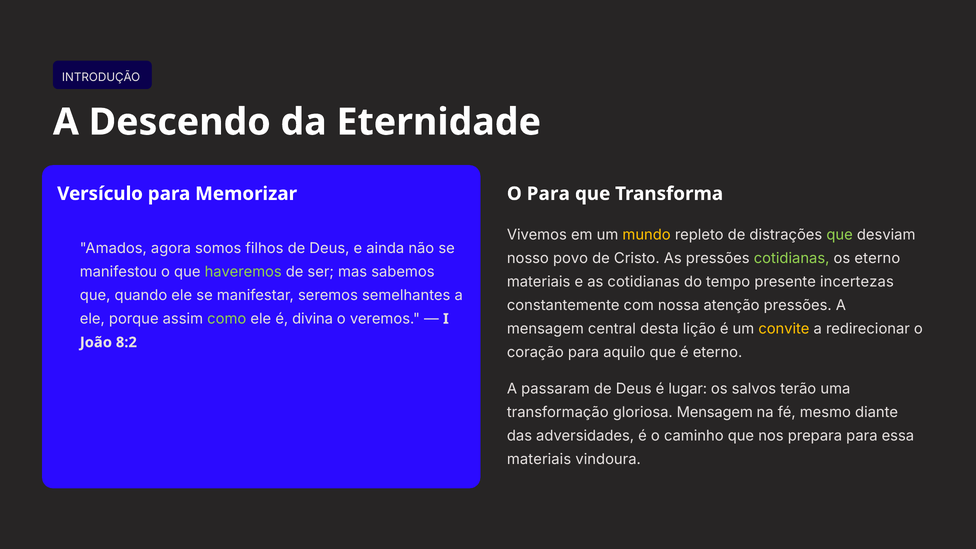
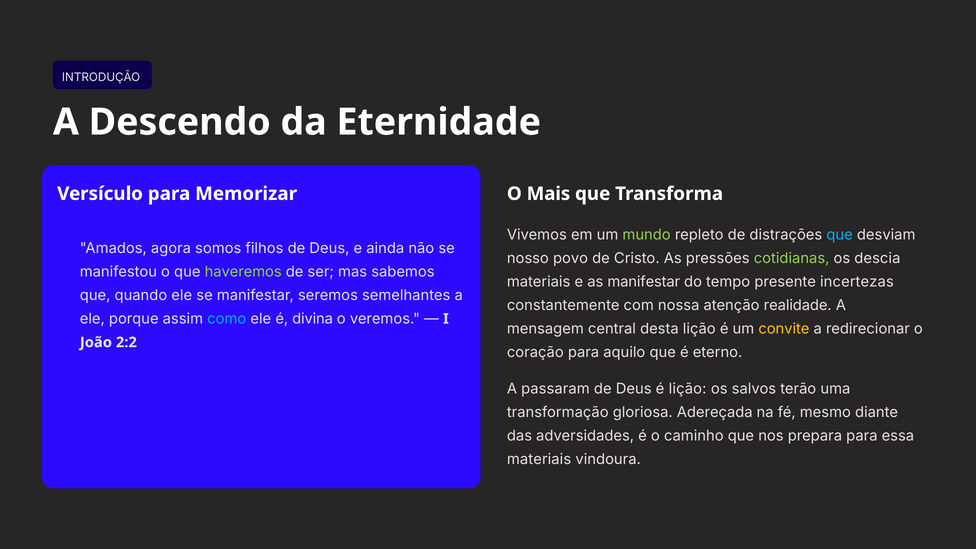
O Para: Para -> Mais (548, 194)
mundo colour: yellow -> light green (647, 235)
que colour: light green -> light blue (840, 235)
os eterno: eterno -> descia (877, 258)
as cotidianas: cotidianas -> manifestar (644, 282)
atenção pressões: pressões -> realidade (798, 305)
como colour: light green -> light blue (227, 319)
8:2: 8:2 -> 2:2 (126, 342)
é lugar: lugar -> lição (688, 389)
gloriosa Mensagem: Mensagem -> Adereçada (715, 413)
